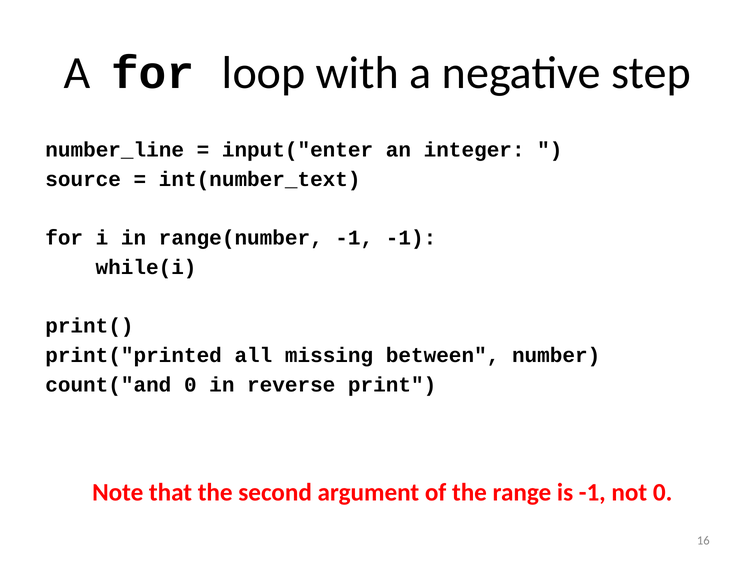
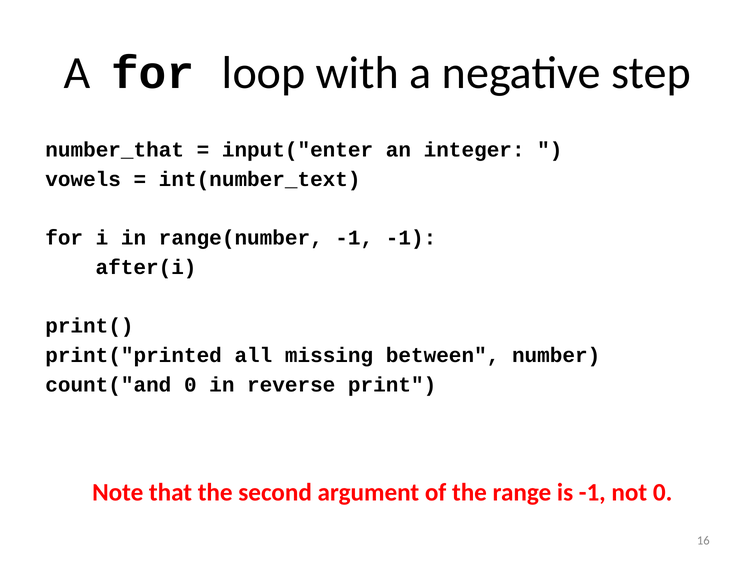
number_line: number_line -> number_that (115, 150)
source: source -> vowels (83, 179)
while(i: while(i -> after(i (146, 267)
